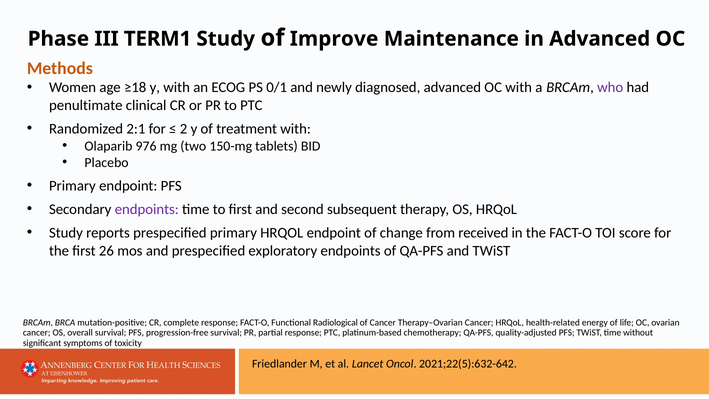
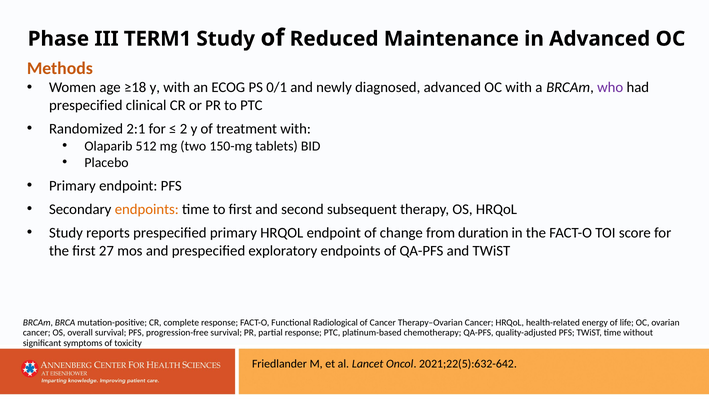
Improve: Improve -> Reduced (334, 39)
penultimate: penultimate -> prespecified (86, 105)
976: 976 -> 512 (146, 146)
endpoints colour: purple -> orange (147, 209)
received: received -> duration (483, 233)
26: 26 -> 27 (106, 251)
